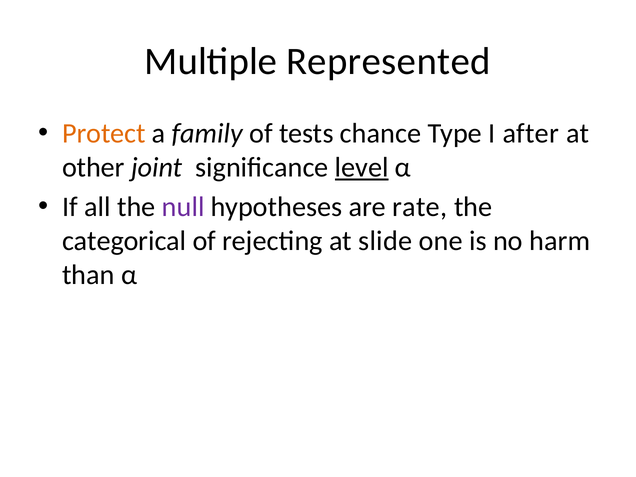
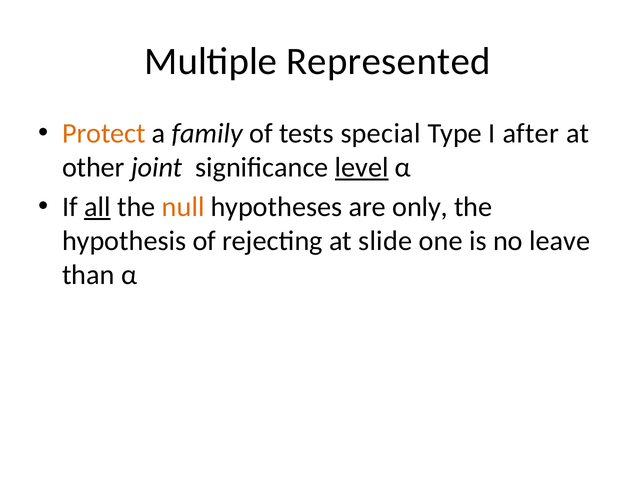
chance: chance -> special (381, 133)
all underline: none -> present (97, 207)
null colour: purple -> orange (183, 207)
rate: rate -> only (420, 207)
categorical: categorical -> hypothesis (124, 241)
harm: harm -> leave (560, 241)
